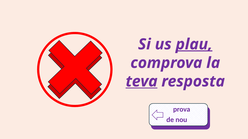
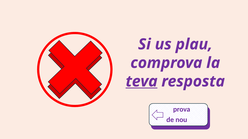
plau underline: present -> none (194, 44)
